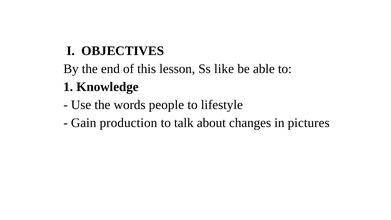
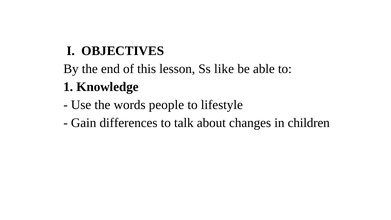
production: production -> differences (129, 123)
pictures: pictures -> children (309, 123)
